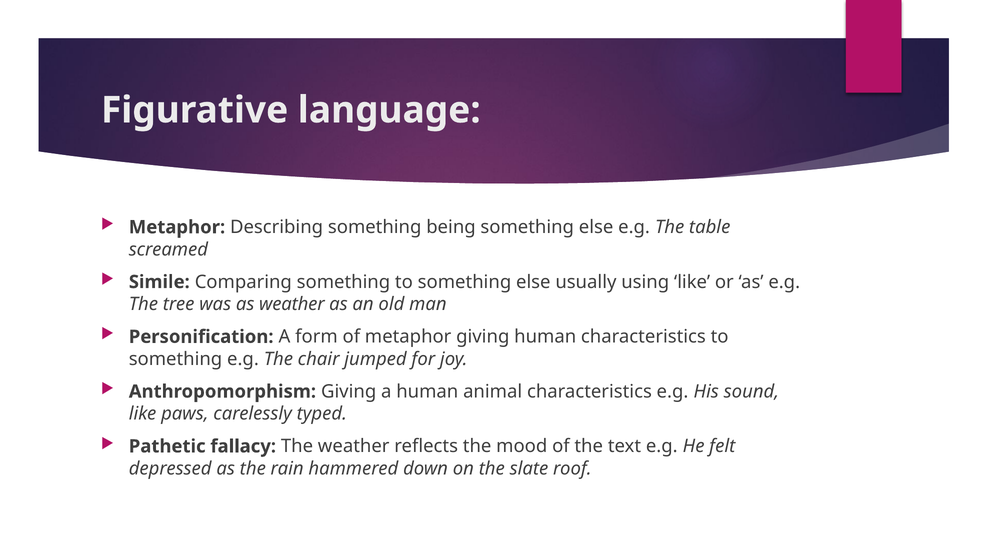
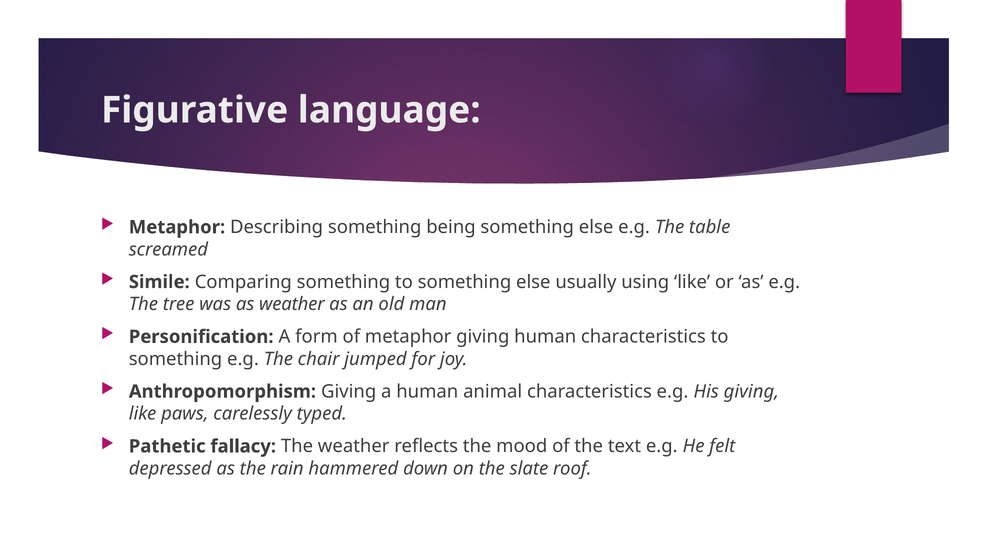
His sound: sound -> giving (751, 391)
